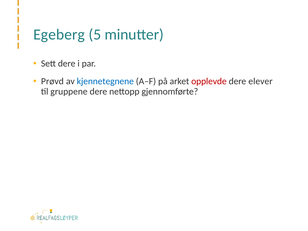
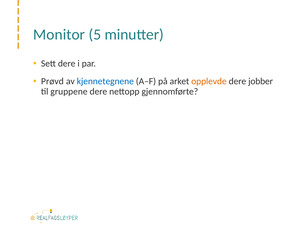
Egeberg: Egeberg -> Monitor (59, 35)
opplevde colour: red -> orange (209, 81)
elever: elever -> jobber (261, 81)
